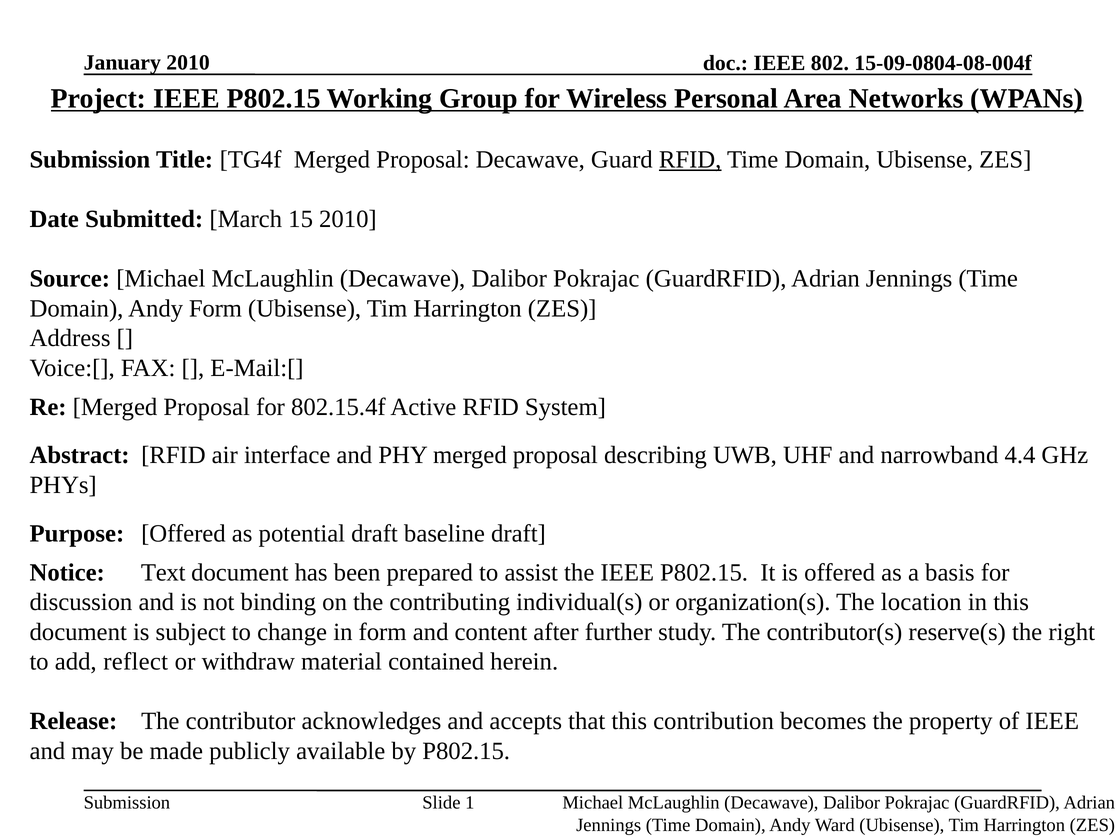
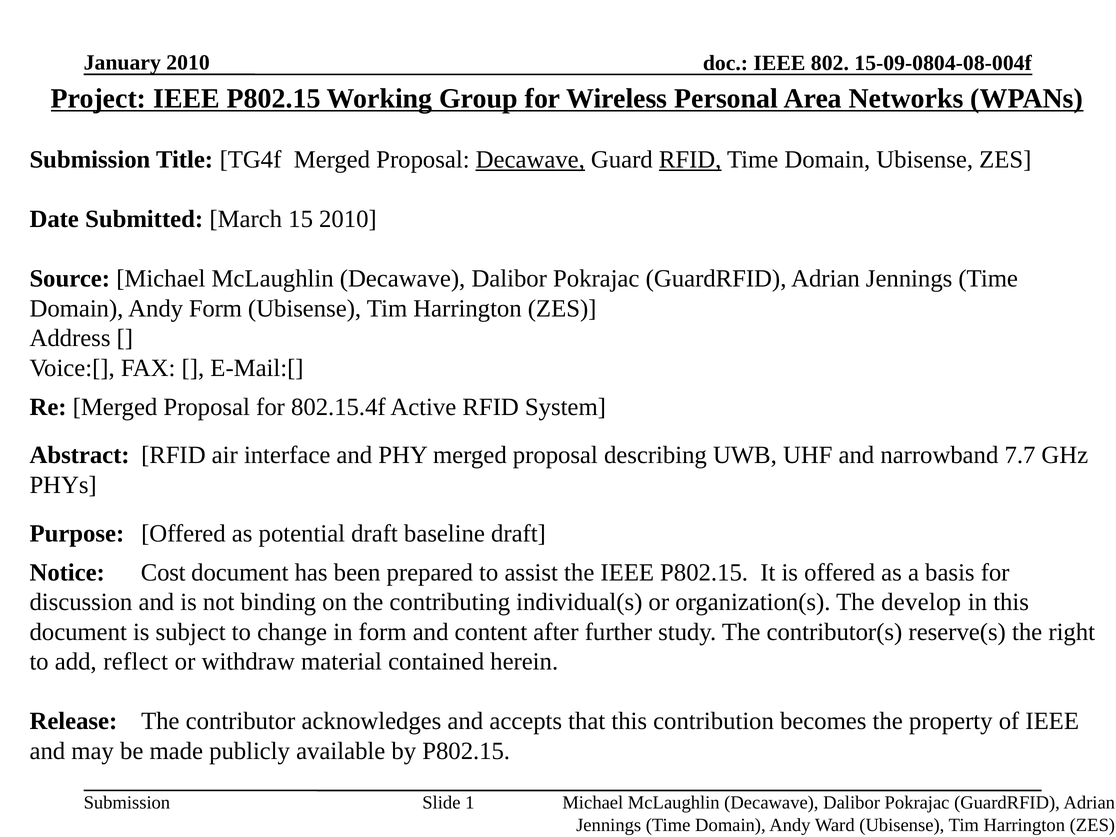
Decawave underline: none -> present (530, 160)
4.4: 4.4 -> 7.7 (1020, 455)
Text: Text -> Cost (163, 572)
location: location -> develop (921, 602)
